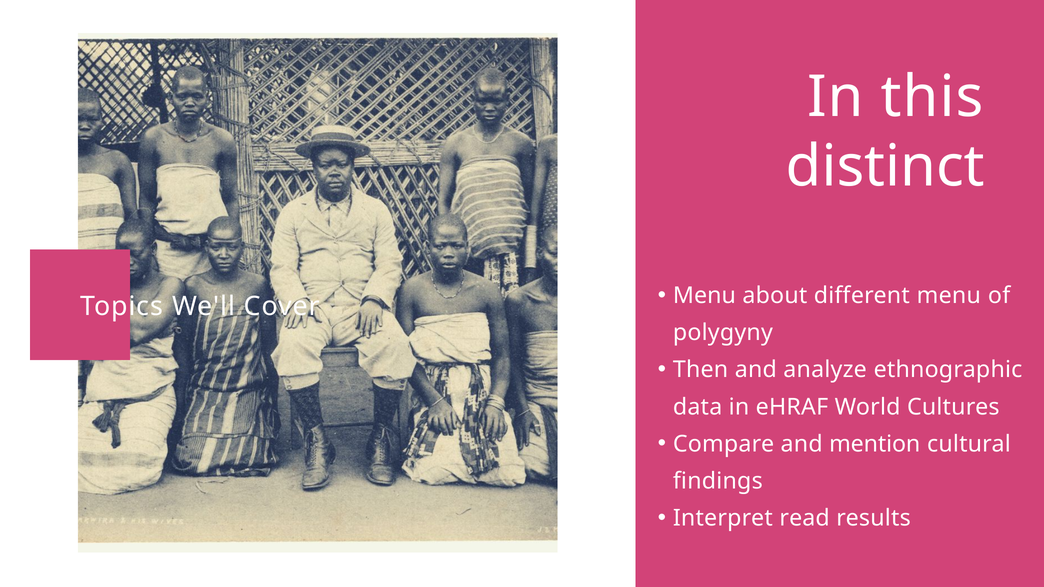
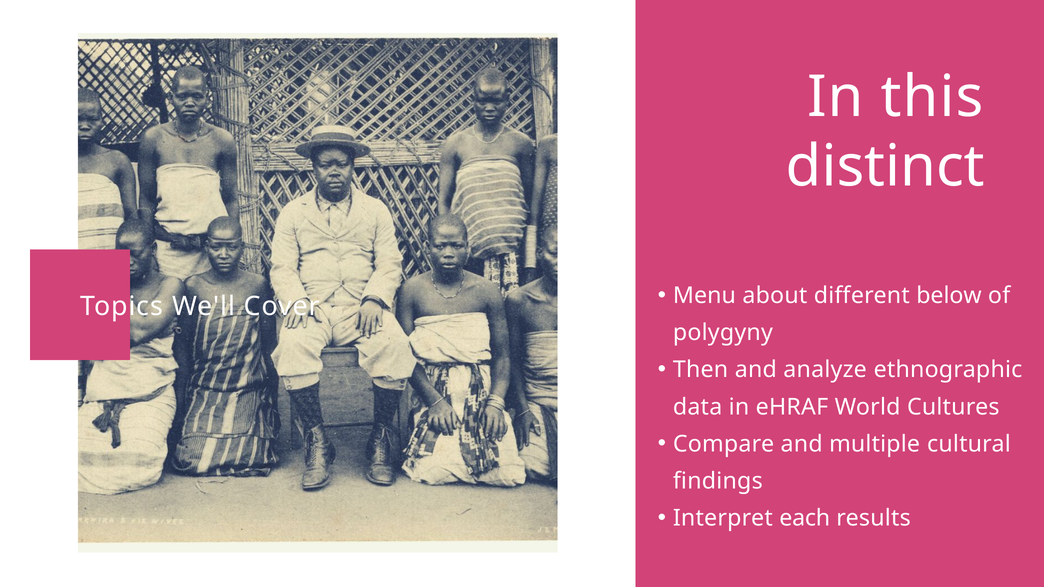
different menu: menu -> below (949, 296)
mention: mention -> multiple (875, 444)
read: read -> each (805, 518)
